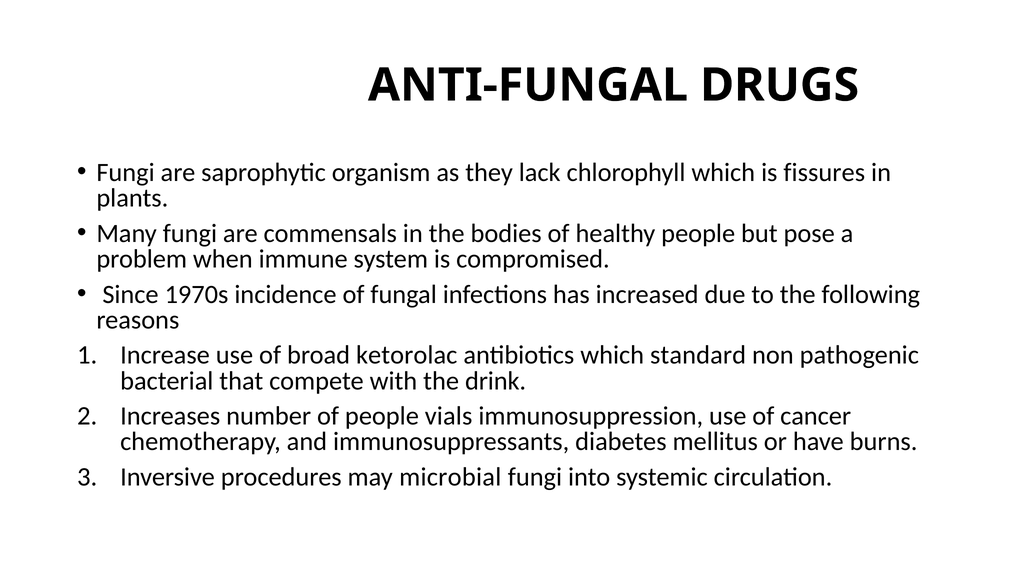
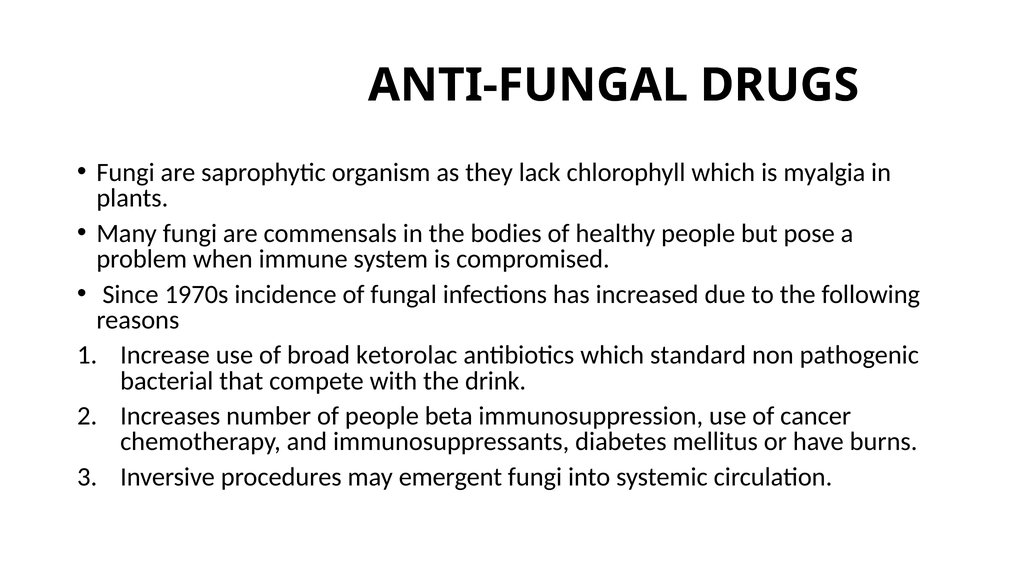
fissures: fissures -> myalgia (824, 173)
vials: vials -> beta (449, 416)
microbial: microbial -> emergent (450, 477)
